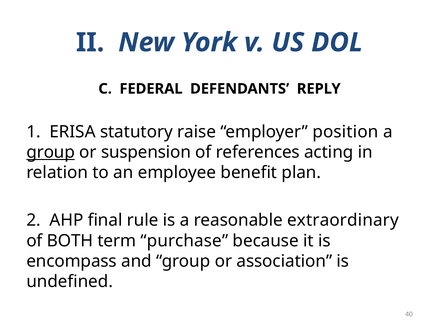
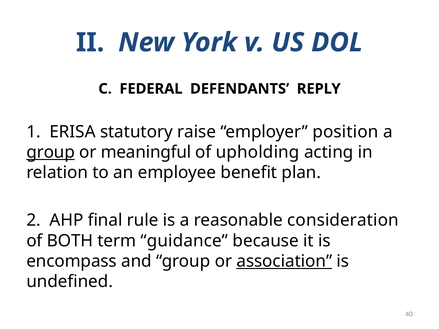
suspension: suspension -> meaningful (146, 152)
references: references -> upholding (258, 152)
extraordinary: extraordinary -> consideration (343, 221)
purchase: purchase -> guidance (184, 241)
association underline: none -> present (284, 261)
